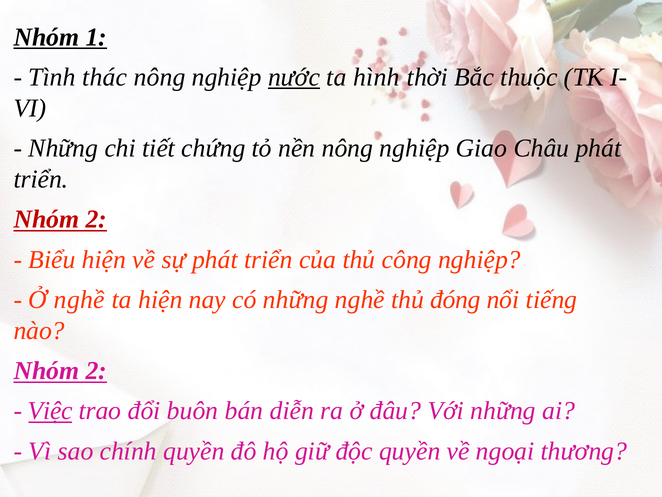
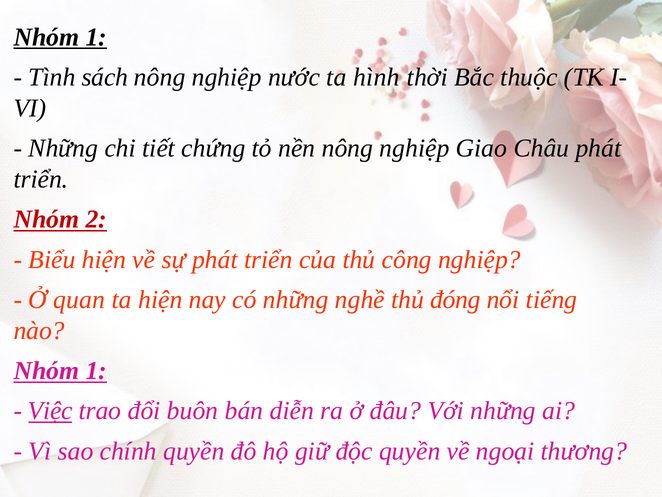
thác: thác -> sách (105, 77)
nước underline: present -> none (294, 77)
Ở nghề: nghề -> quan (79, 299)
2: 2 -> 1 (96, 370)
